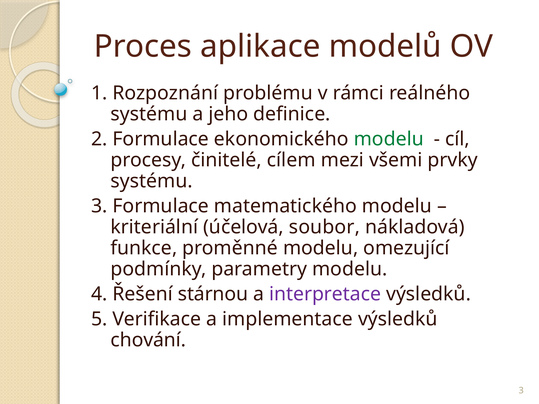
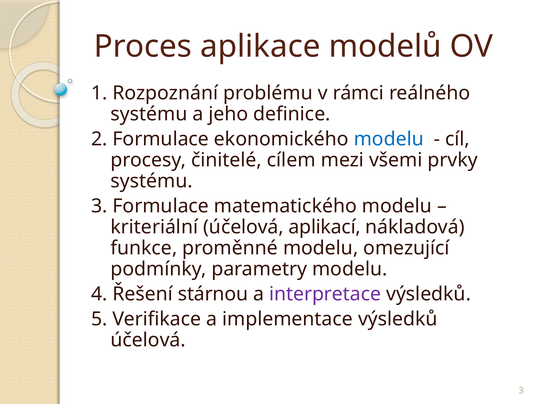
modelu colour: green -> blue (389, 139)
soubor: soubor -> aplikací (325, 227)
chování: chování -> účelová (148, 340)
